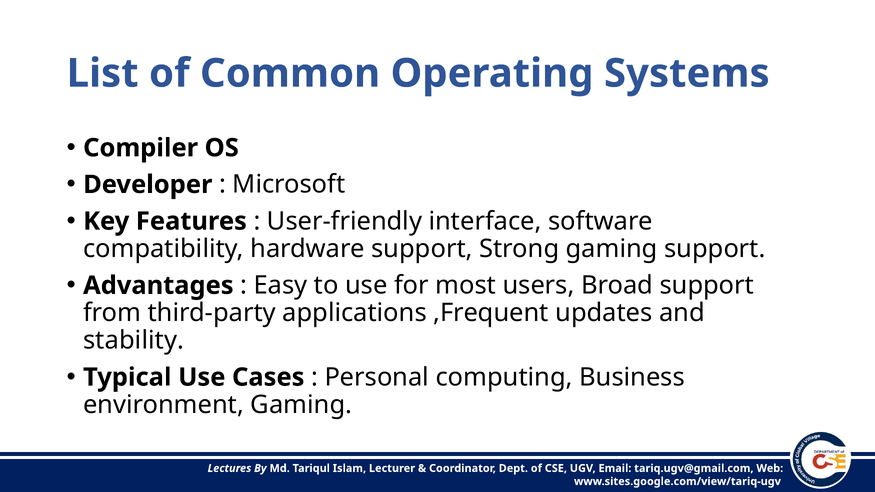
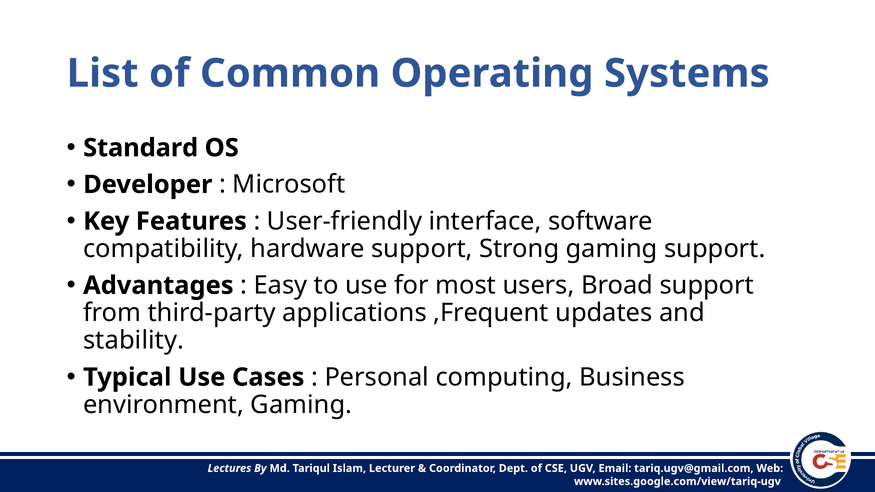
Compiler: Compiler -> Standard (141, 148)
